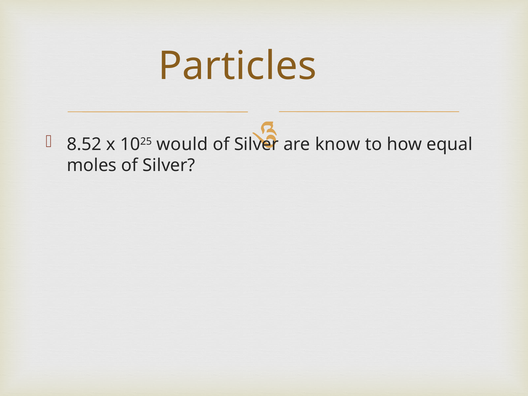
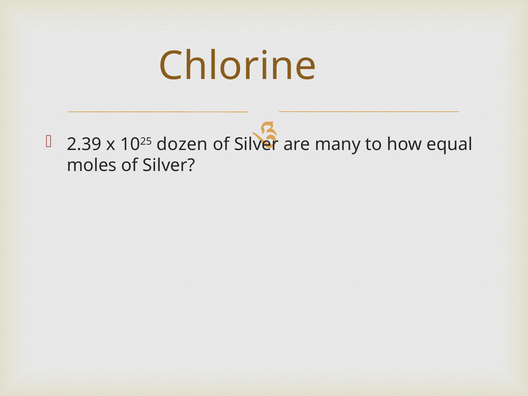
Particles: Particles -> Chlorine (237, 66)
8.52: 8.52 -> 2.39 (84, 144)
would: would -> dozen (182, 144)
know: know -> many (338, 144)
